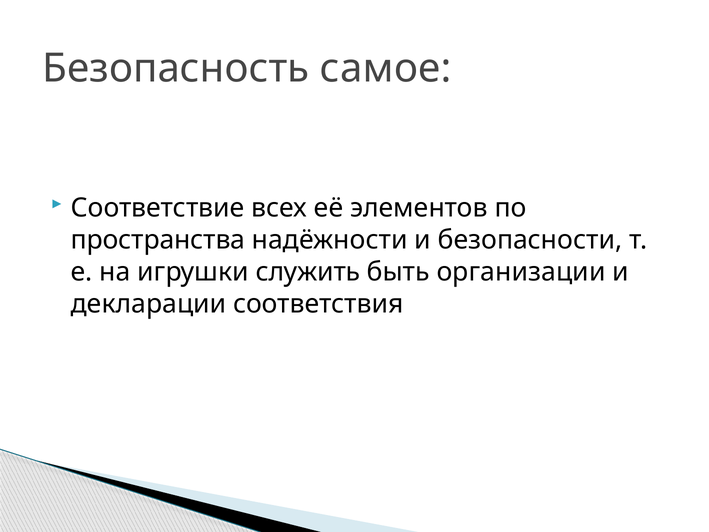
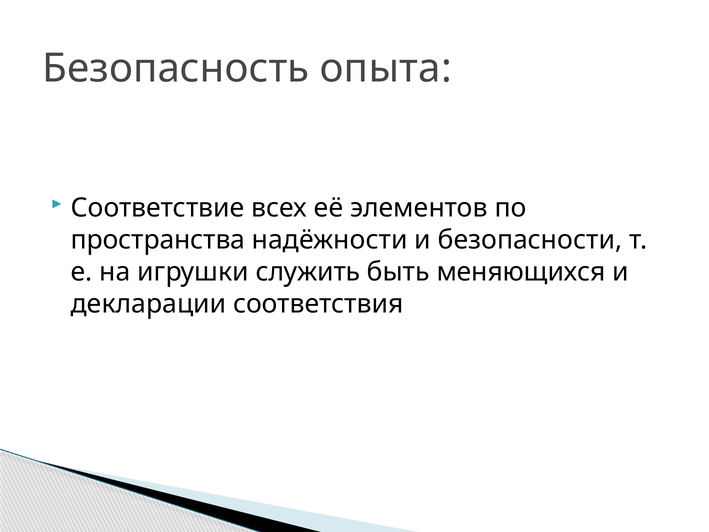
самое: самое -> опыта (386, 68)
организации: организации -> меняющихся (521, 272)
